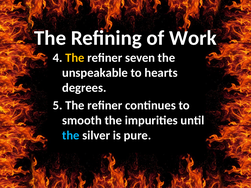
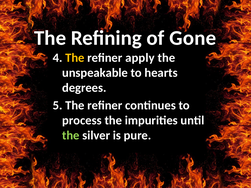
Work: Work -> Gone (193, 38)
seven: seven -> apply (140, 58)
smooth: smooth -> process (82, 121)
the colour: light blue -> light green (71, 136)
